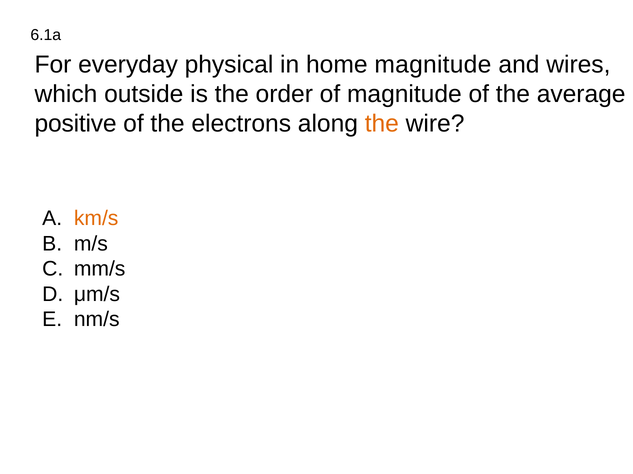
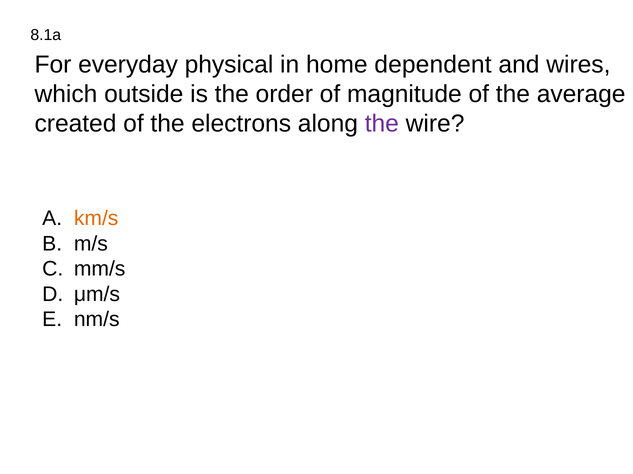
6.1a: 6.1a -> 8.1a (46, 35)
home magnitude: magnitude -> dependent (433, 65)
positive: positive -> created (76, 124)
the colour: orange -> purple (382, 124)
